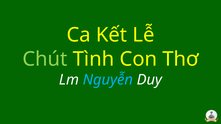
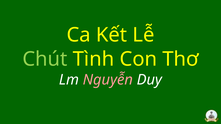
Nguyễn colour: light blue -> pink (108, 80)
